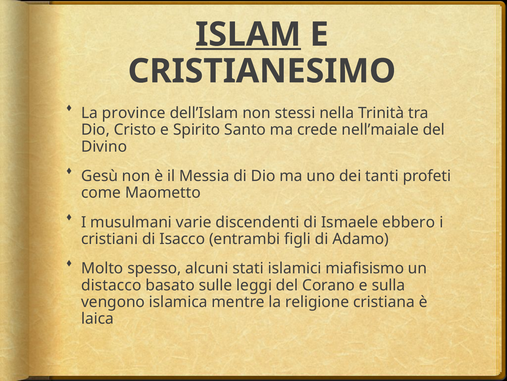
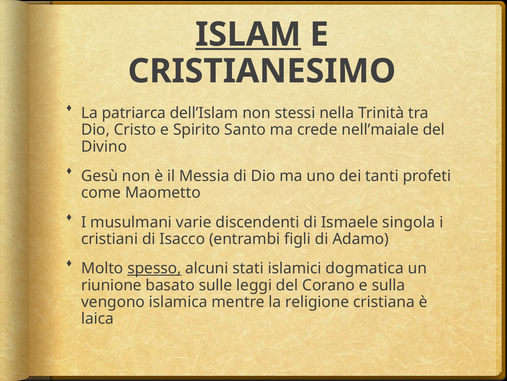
province: province -> patriarca (134, 113)
ebbero: ebbero -> singola (409, 222)
spesso underline: none -> present (154, 268)
miafisismo: miafisismo -> dogmatica (365, 268)
distacco: distacco -> riunione (111, 285)
